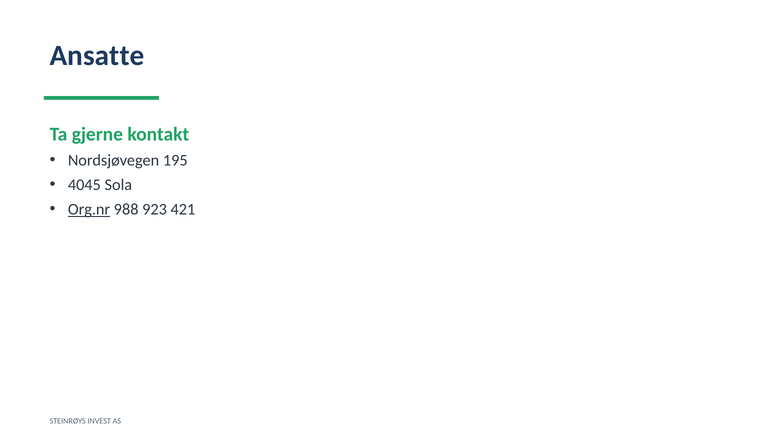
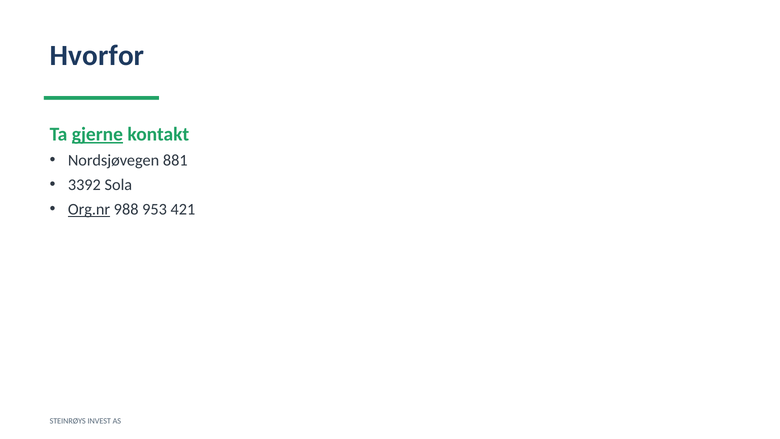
Ansatte: Ansatte -> Hvorfor (97, 56)
gjerne underline: none -> present (97, 134)
195: 195 -> 881 (175, 160)
4045: 4045 -> 3392 (84, 185)
923: 923 -> 953 (155, 209)
